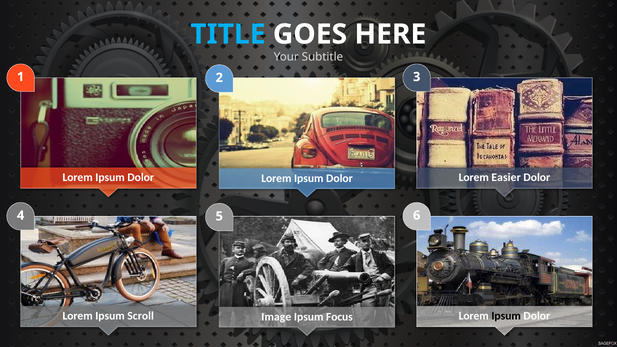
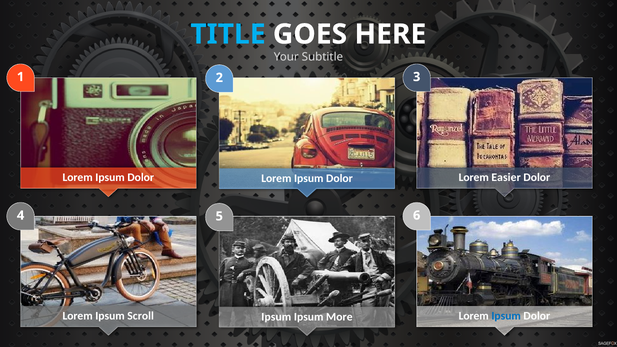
Ipsum colour: black -> blue (506, 316)
Image: Image -> Ipsum (276, 317)
Focus: Focus -> More (339, 317)
